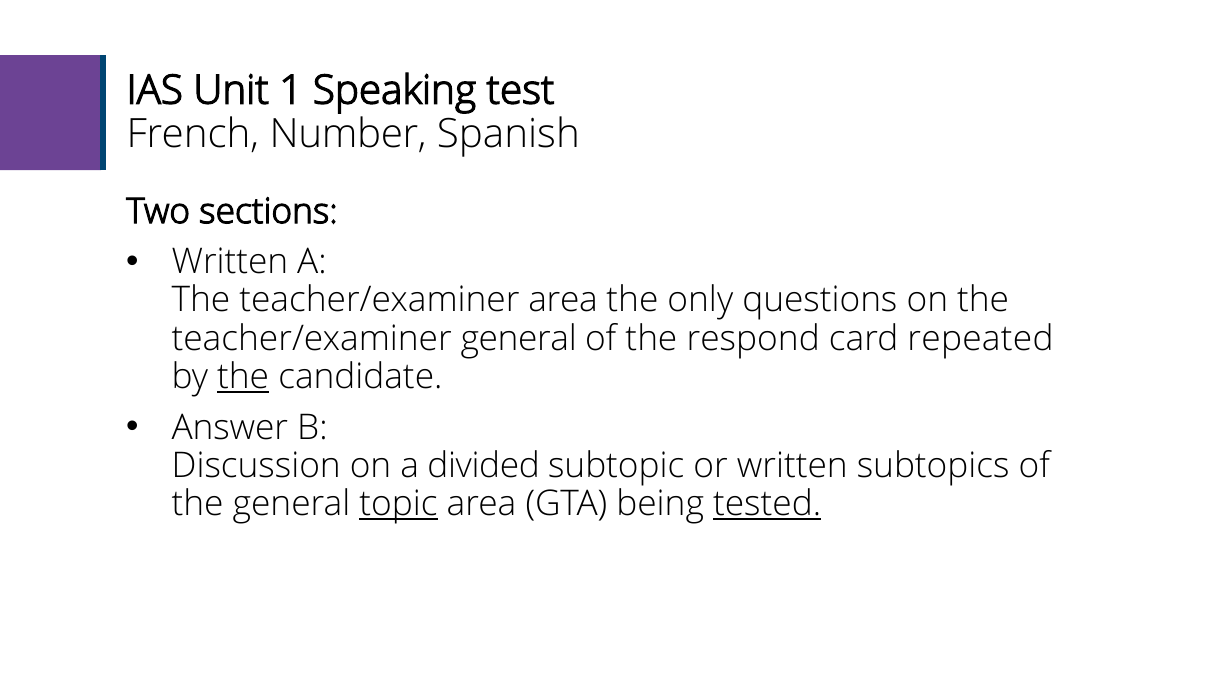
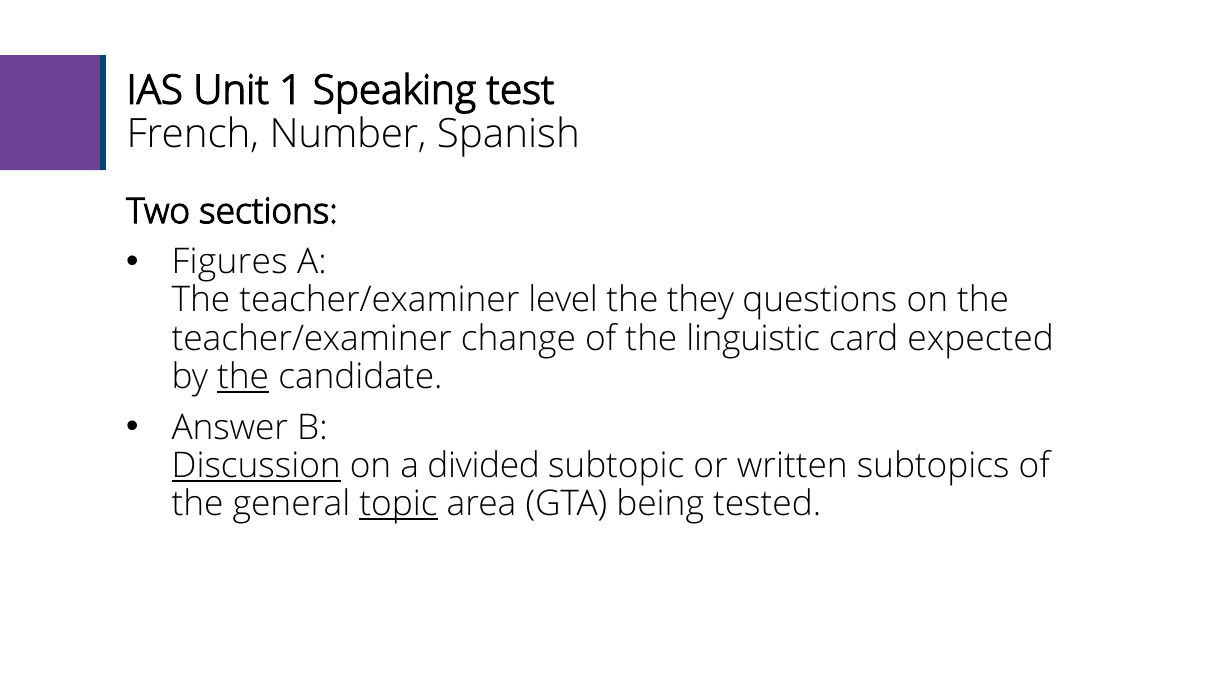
Written: Written -> Figures (230, 262)
teacher/examiner area: area -> level (563, 300)
only: only -> they (701, 300)
teacher/examiner general: general -> change (518, 339)
respond: respond -> linguistic (753, 339)
repeated: repeated -> expected (981, 339)
Discussion underline: none -> present (256, 466)
tested underline: present -> none (767, 504)
